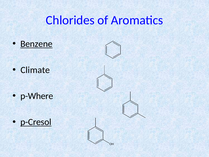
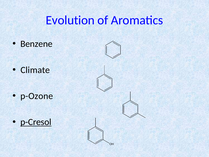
Chlorides: Chlorides -> Evolution (70, 20)
Benzene underline: present -> none (36, 44)
p-Where: p-Where -> p-Ozone (37, 96)
